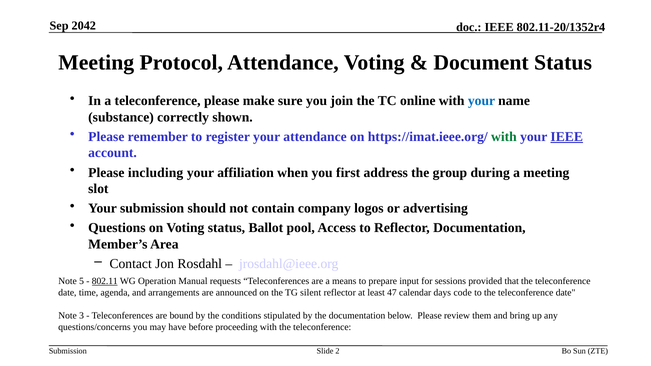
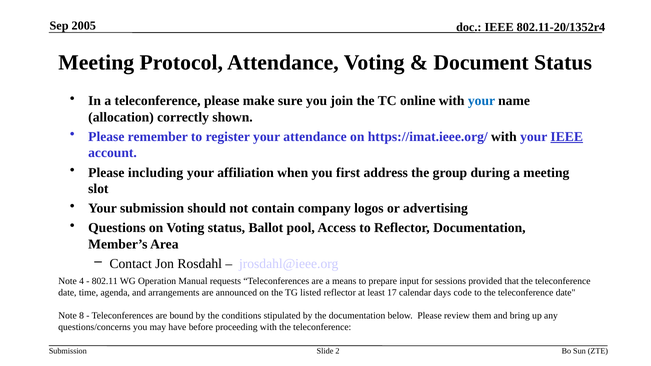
2042: 2042 -> 2005 (84, 26)
substance: substance -> allocation (121, 117)
with colour: green -> black (504, 137)
5: 5 -> 4 (82, 281)
802.11 underline: present -> none (105, 281)
silent: silent -> listed (311, 293)
47: 47 -> 17 (392, 293)
3: 3 -> 8 (82, 316)
